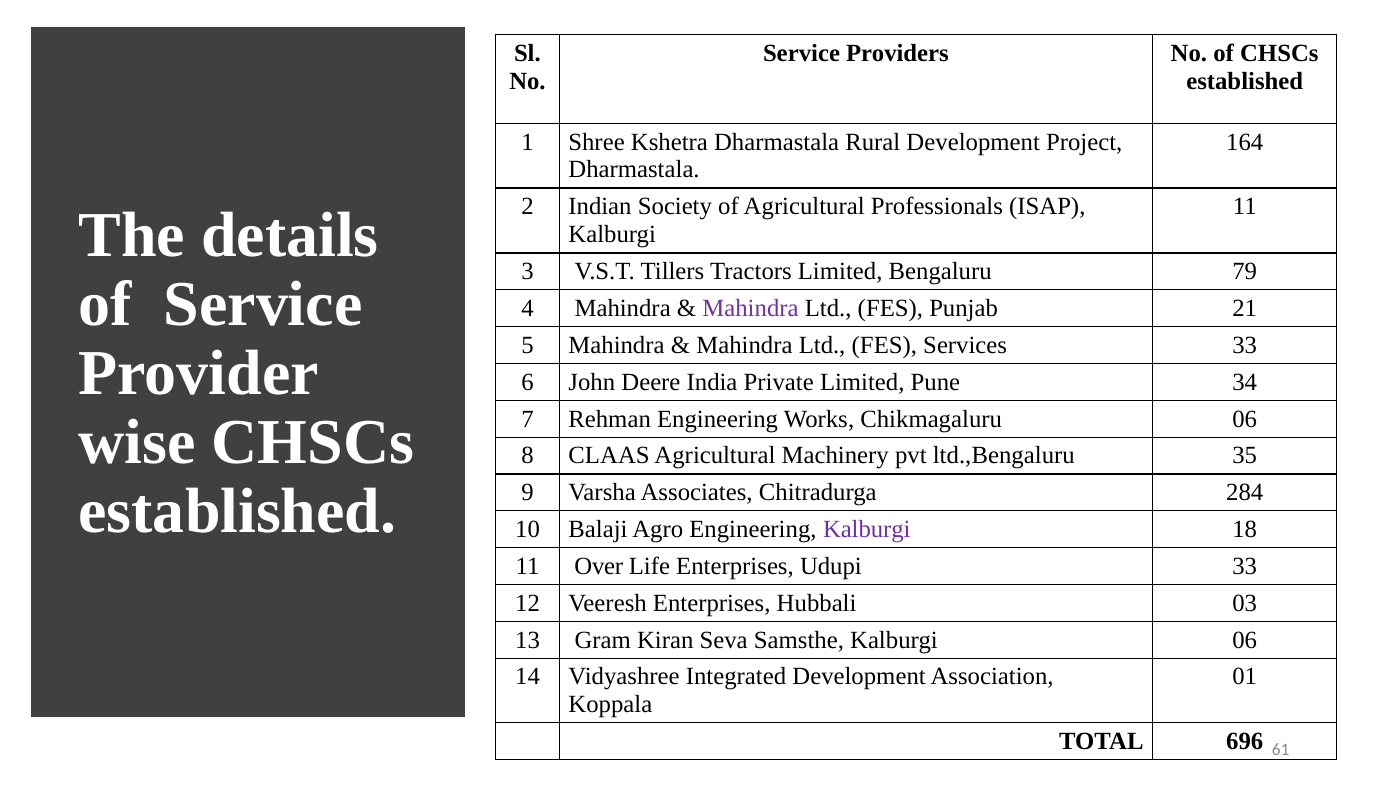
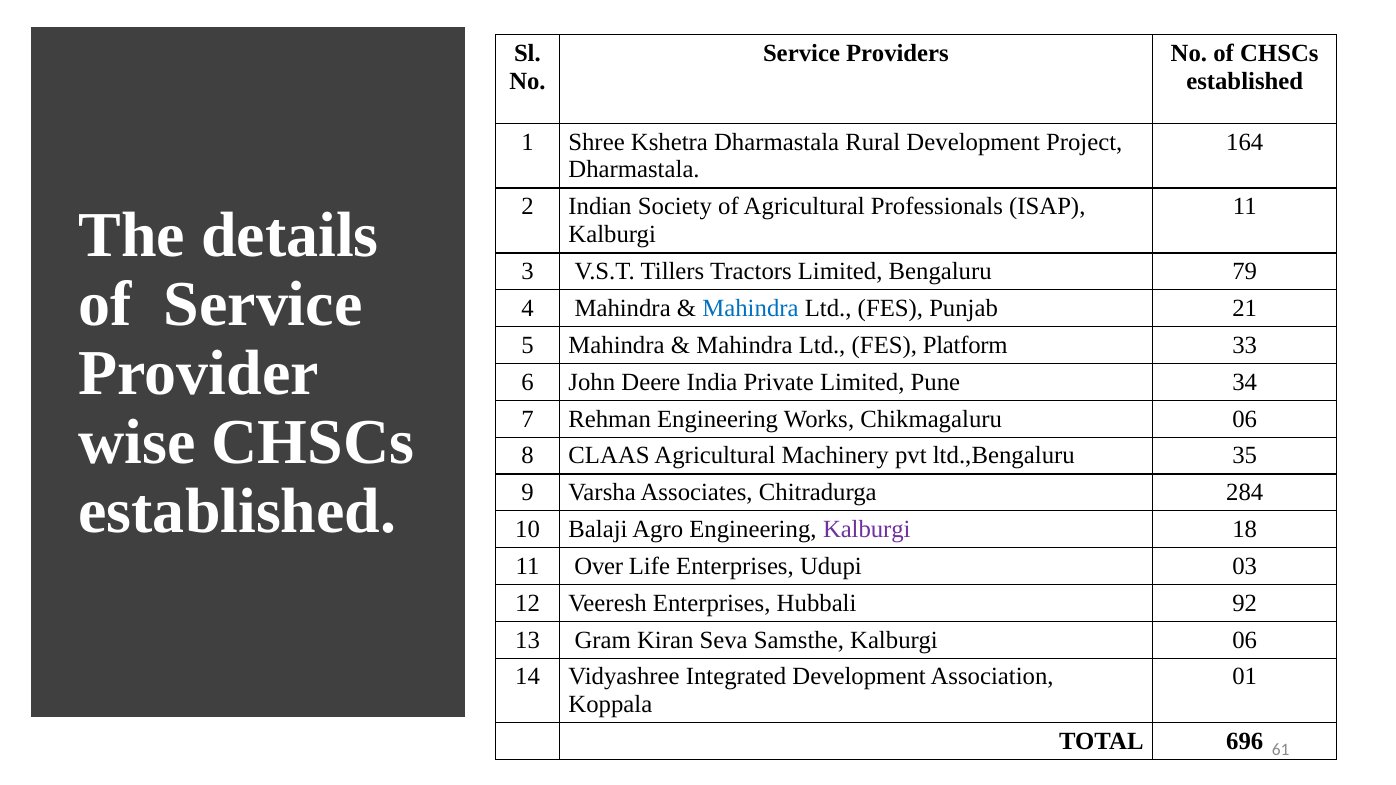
Mahindra colour: purple -> blue (750, 308)
Services: Services -> Platform (965, 345)
Udupi 33: 33 -> 03 (1245, 566)
03: 03 -> 92 (1245, 603)
